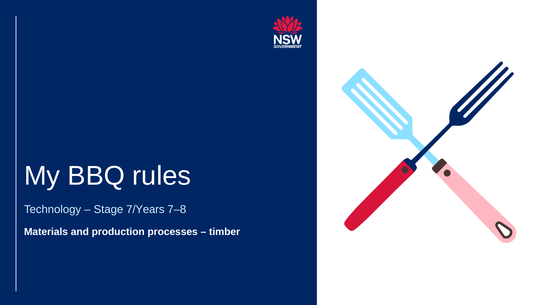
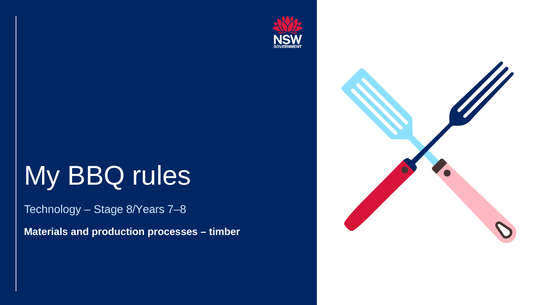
7/Years: 7/Years -> 8/Years (145, 209)
